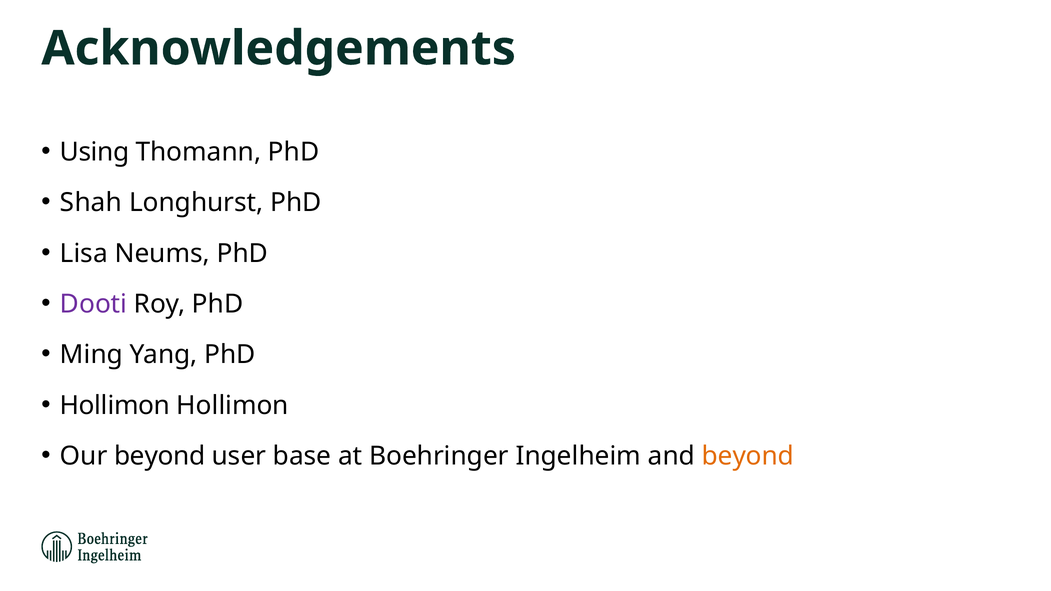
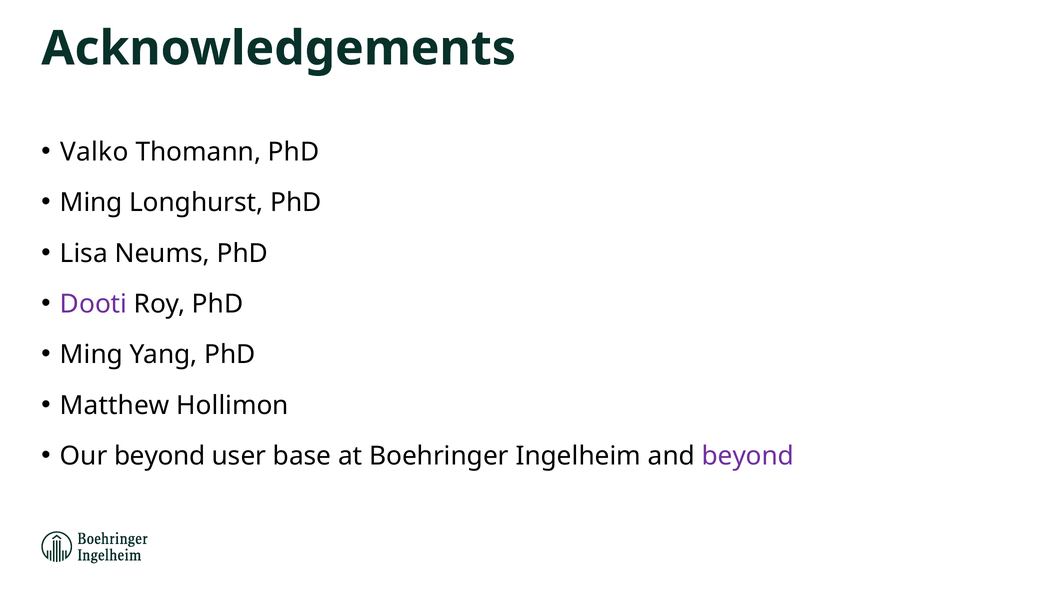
Using: Using -> Valko (94, 152)
Shah: Shah -> Ming (91, 203)
Hollimon: Hollimon -> Matthew (115, 406)
beyond colour: orange -> purple (748, 456)
